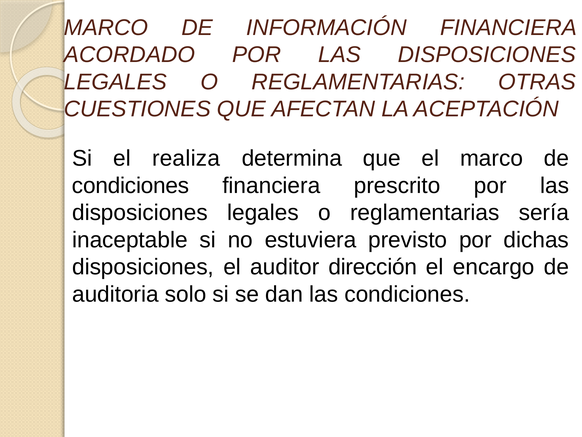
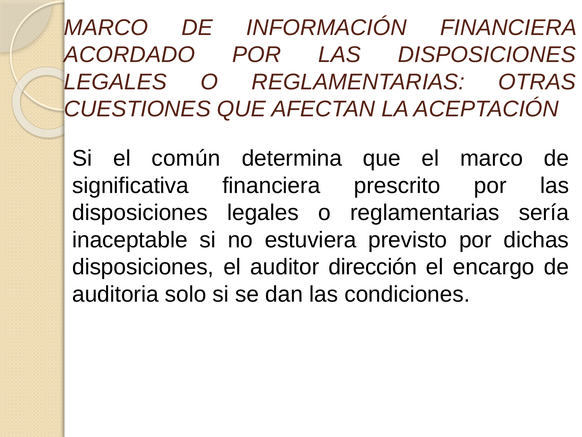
realiza: realiza -> común (186, 158)
condiciones: condiciones -> significativa (131, 185)
